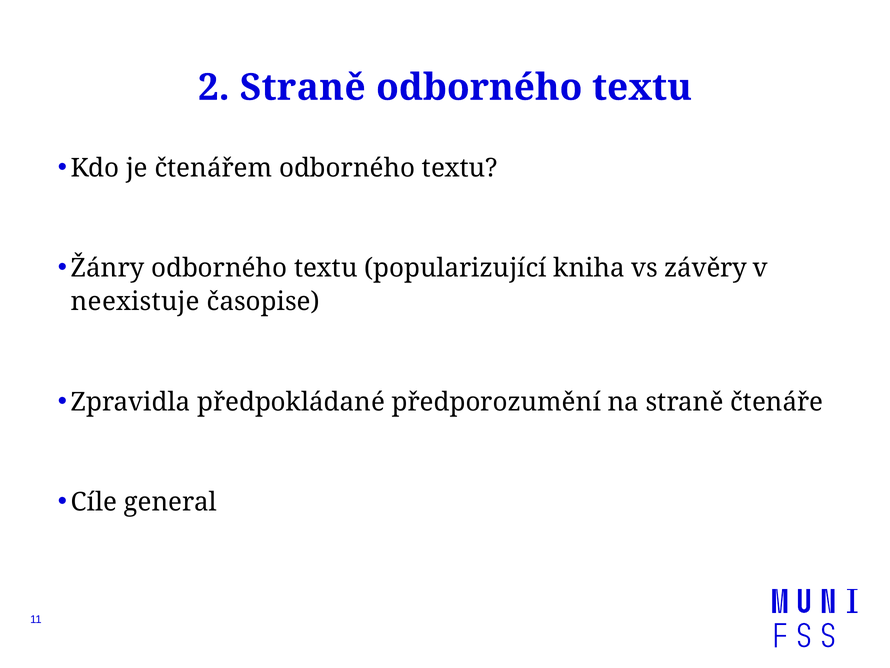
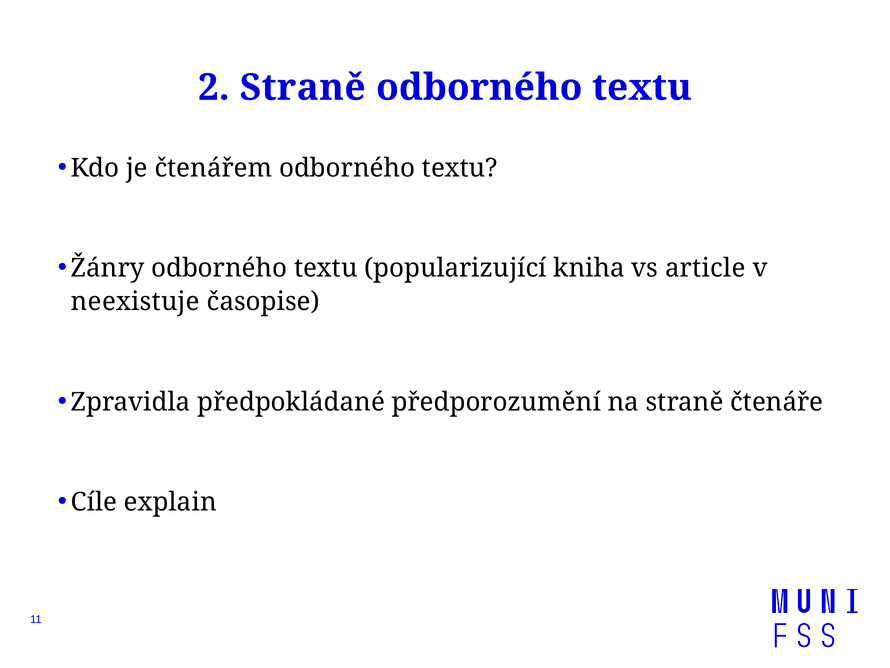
závěry: závěry -> article (705, 268)
general: general -> explain (170, 502)
